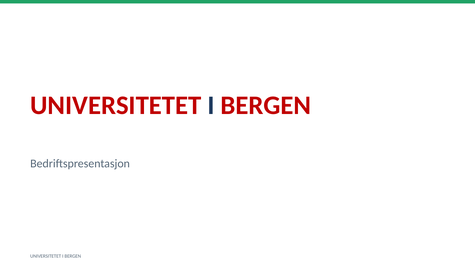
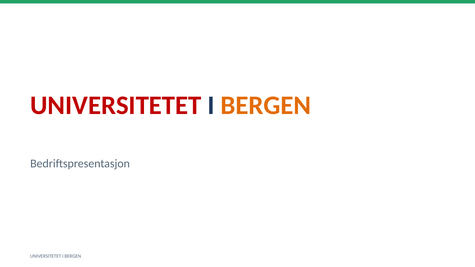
BERGEN colour: red -> orange (266, 105)
